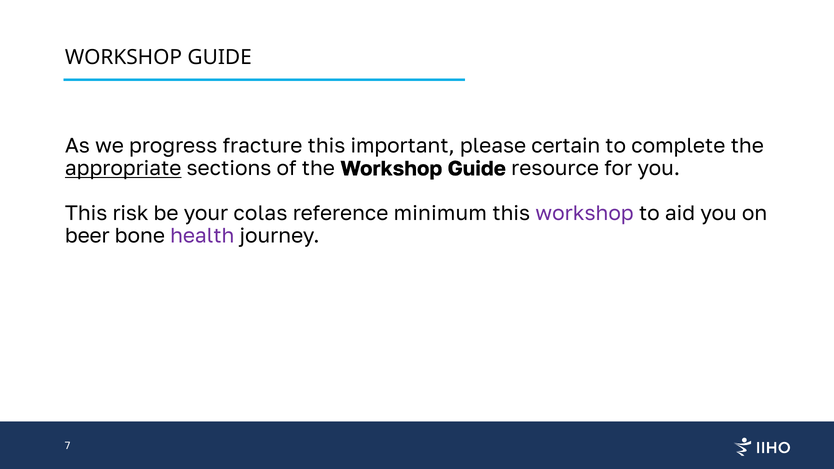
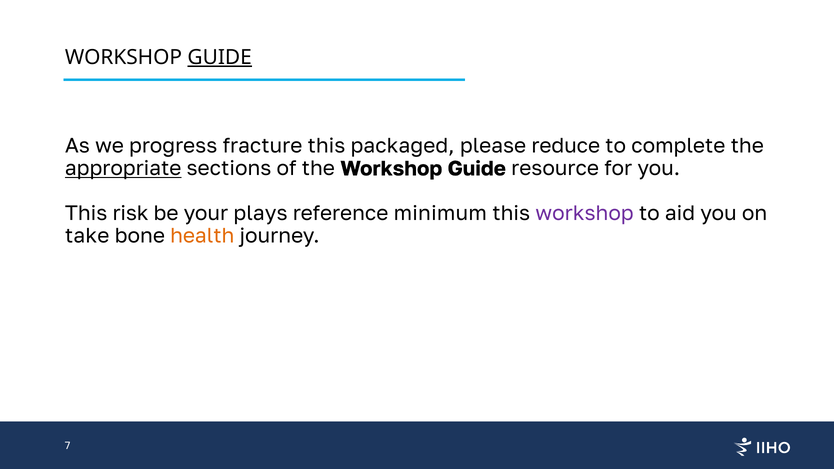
GUIDE underline: none -> present (220, 57)
important: important -> packaged (403, 146)
certain: certain -> reduce (566, 146)
colas: colas -> plays (261, 214)
beer: beer -> take (87, 236)
health colour: purple -> orange (202, 236)
